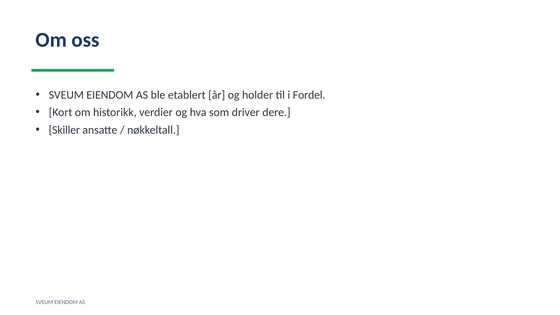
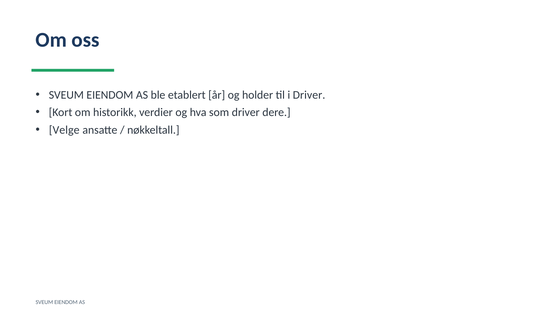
i Fordel: Fordel -> Driver (309, 95)
Skiller: Skiller -> Velge (64, 130)
